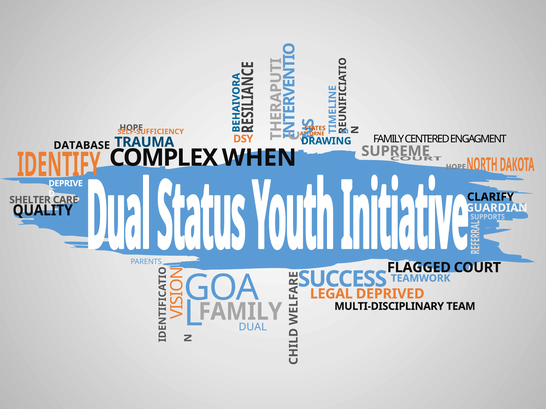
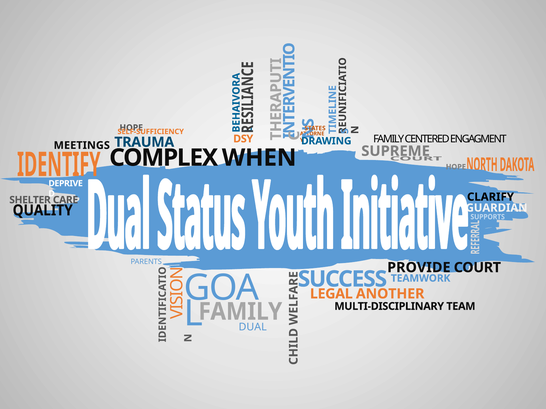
DATABASE: DATABASE -> MEETINGS (82, 146)
FLAGGED: FLAGGED -> PROVIDE (419, 268)
DEPRIVED: DEPRIVED -> ANOTHER (390, 294)
